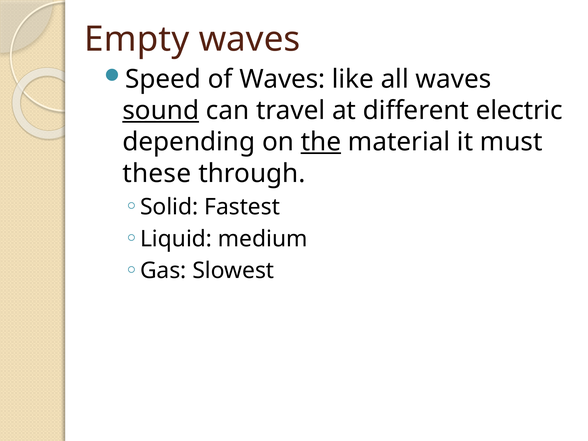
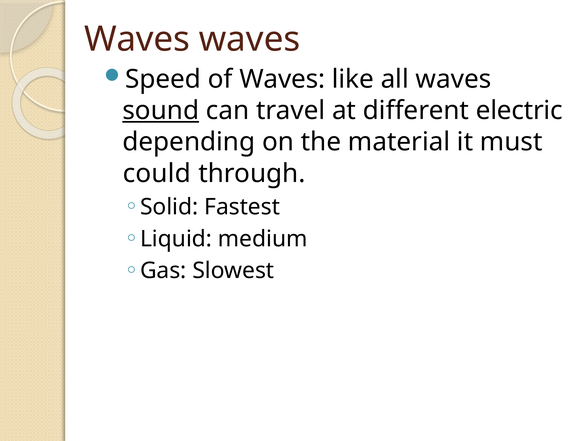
Empty: Empty -> Waves (137, 39)
the underline: present -> none (321, 142)
these: these -> could (157, 173)
